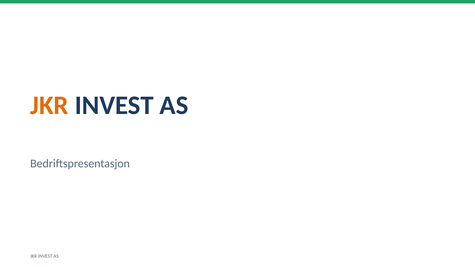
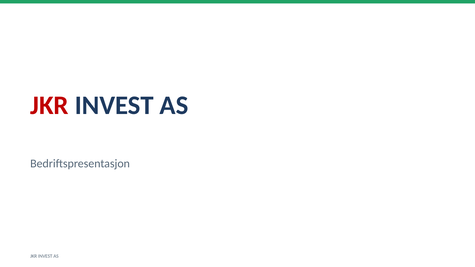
JKR colour: orange -> red (49, 105)
